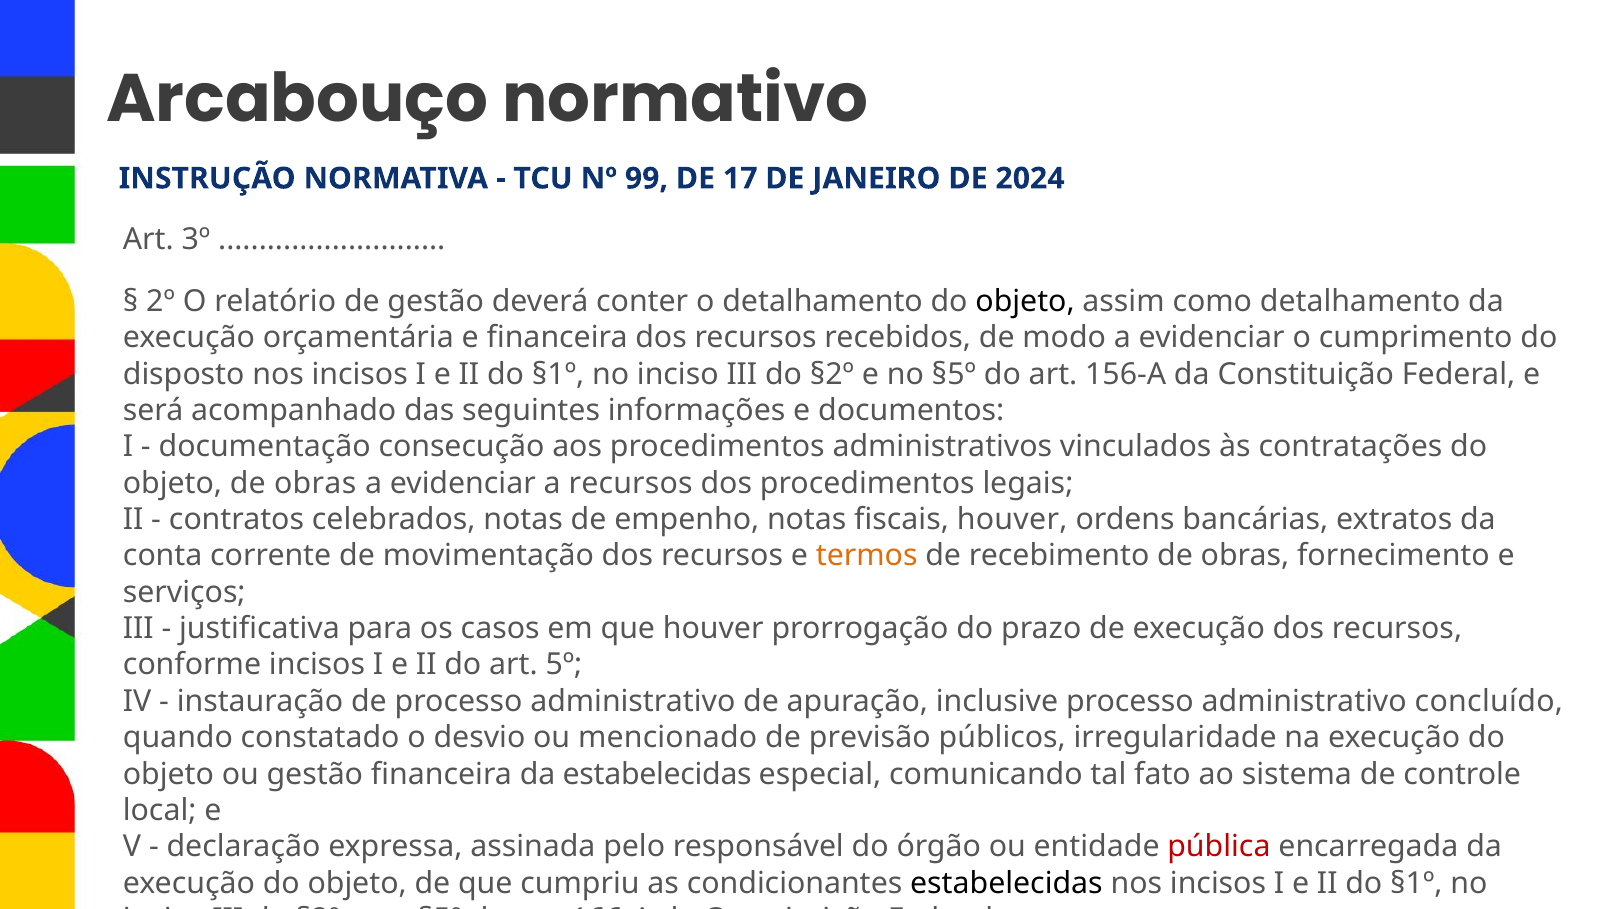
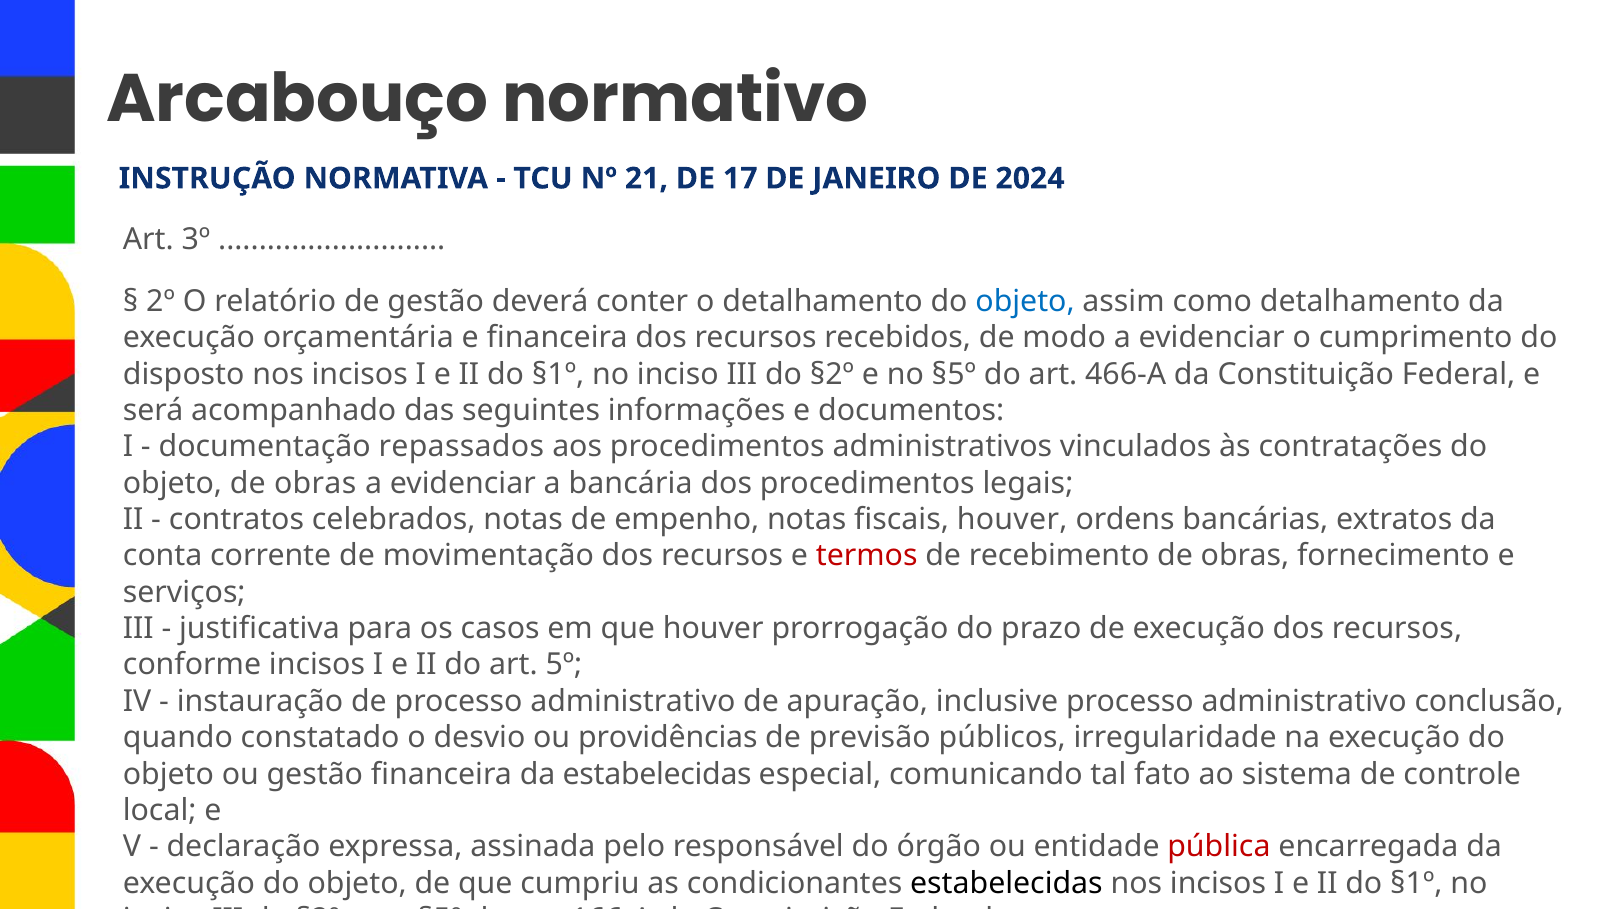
99: 99 -> 21 (646, 178)
objeto colour: black -> blue (1025, 301)
156-A: 156-A -> 466-A (1126, 374)
consecução: consecução -> repassados (461, 447)
a recursos: recursos -> bancária (631, 483)
termos colour: orange -> red (867, 556)
concluído: concluído -> conclusão (1489, 701)
mencionado: mencionado -> providências (668, 738)
